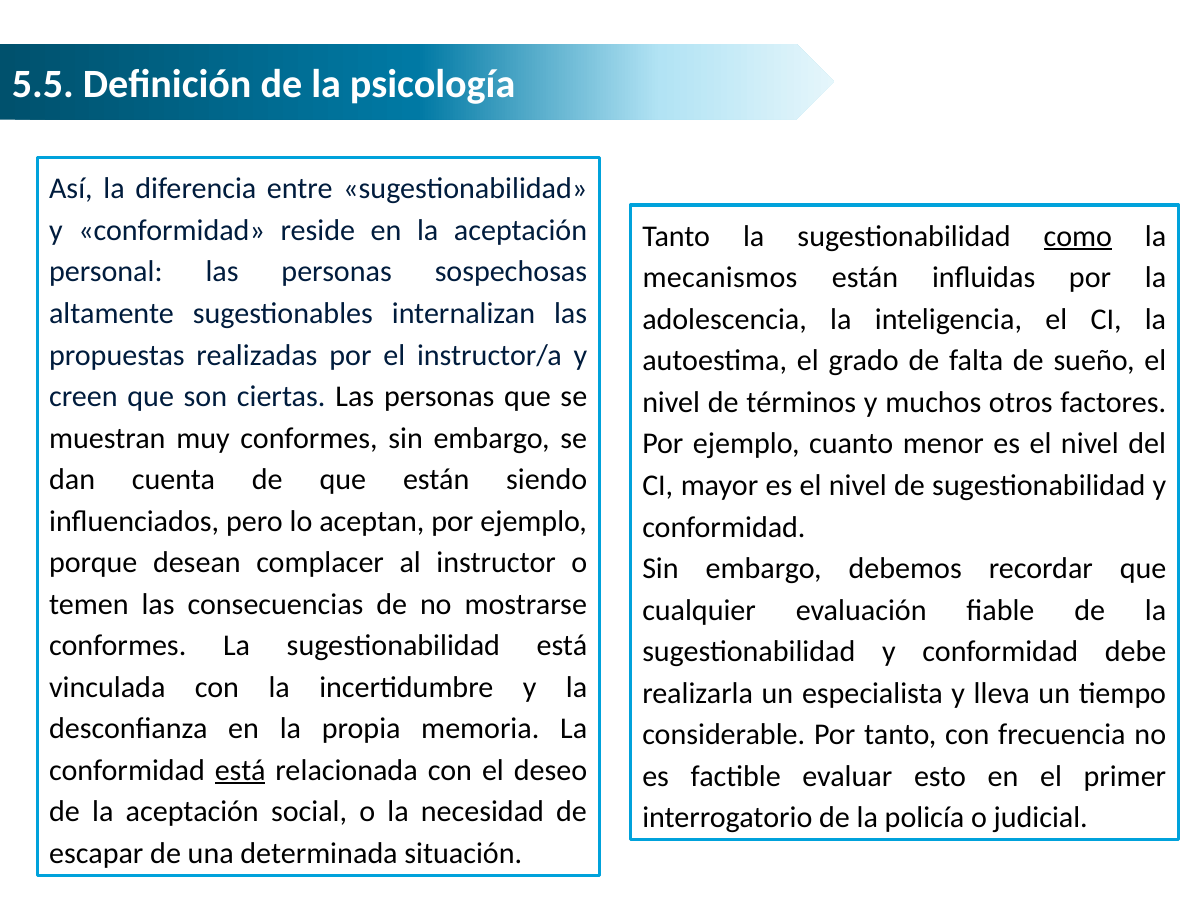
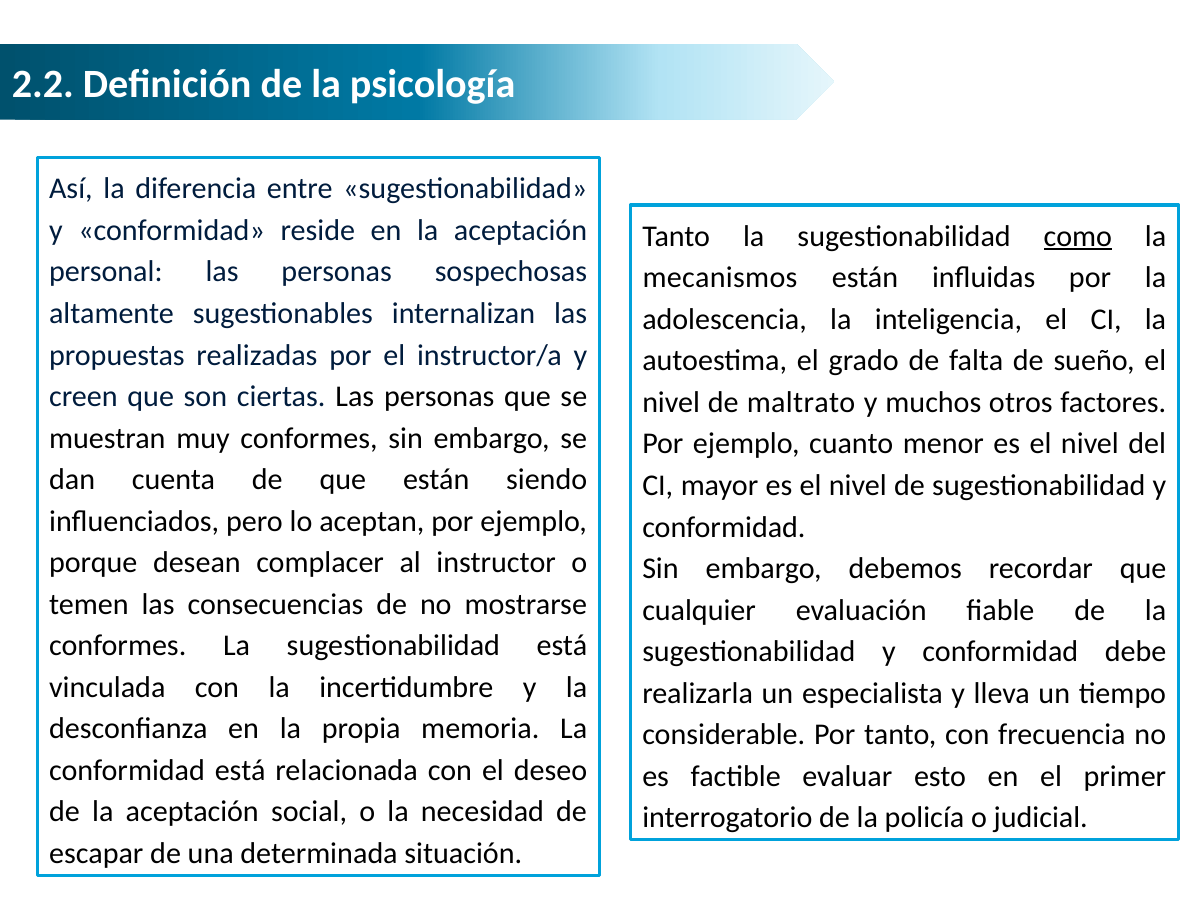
5.5: 5.5 -> 2.2 (43, 84)
términos: términos -> maltrato (801, 403)
está underline: present -> none (240, 770)
